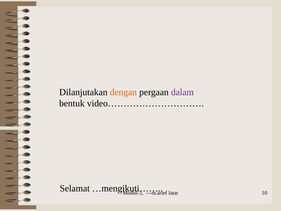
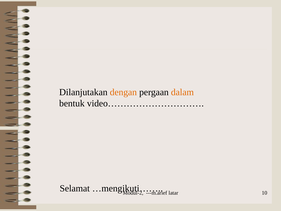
dalam colour: purple -> orange (182, 92)
